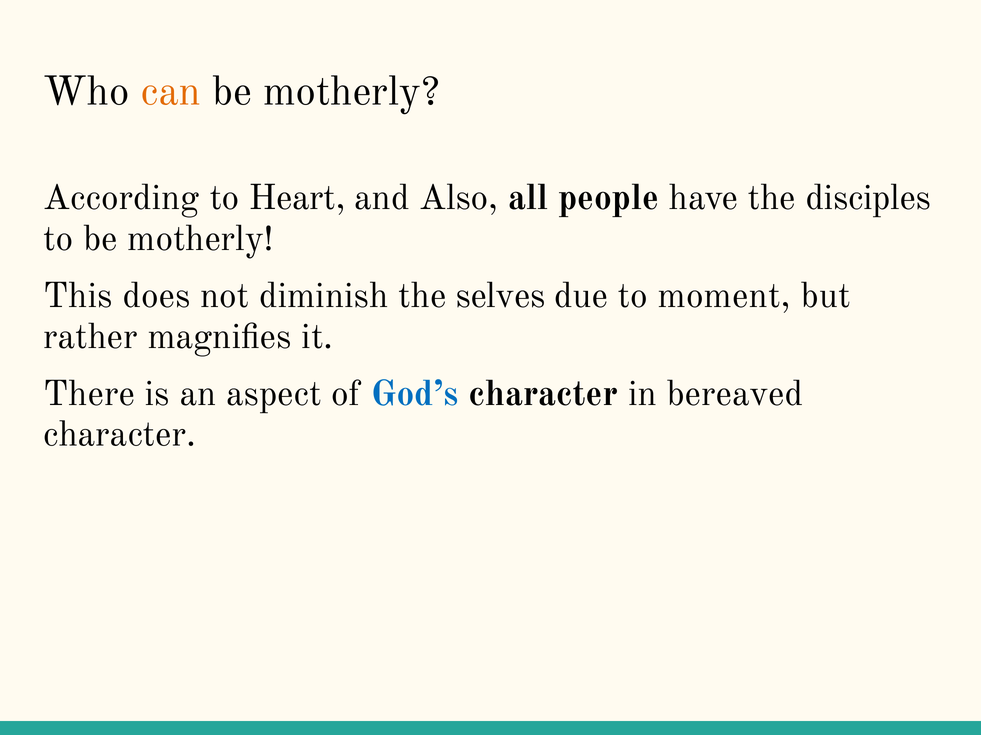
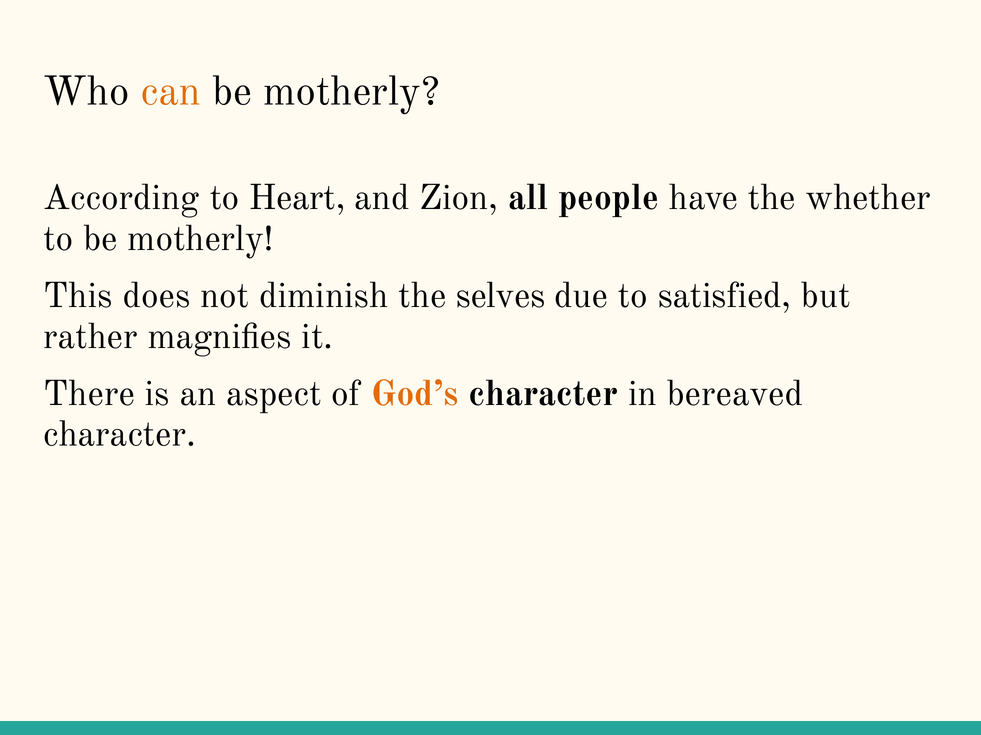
Also: Also -> Zion (459, 198)
disciples: disciples -> whether (868, 198)
moment: moment -> satisfied (725, 296)
God’s colour: blue -> orange (415, 394)
